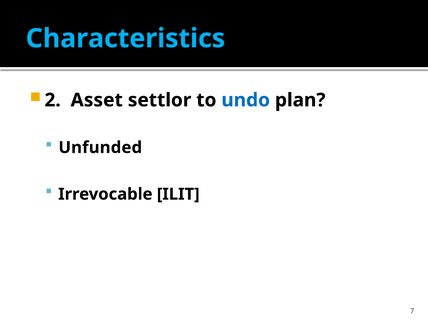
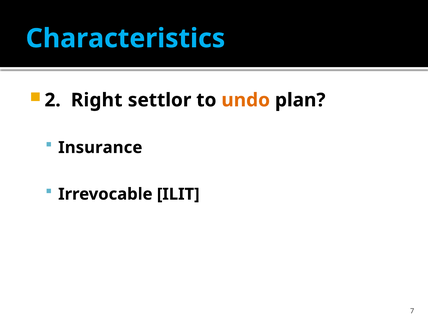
Asset: Asset -> Right (97, 100)
undo colour: blue -> orange (246, 100)
Unfunded: Unfunded -> Insurance (100, 148)
